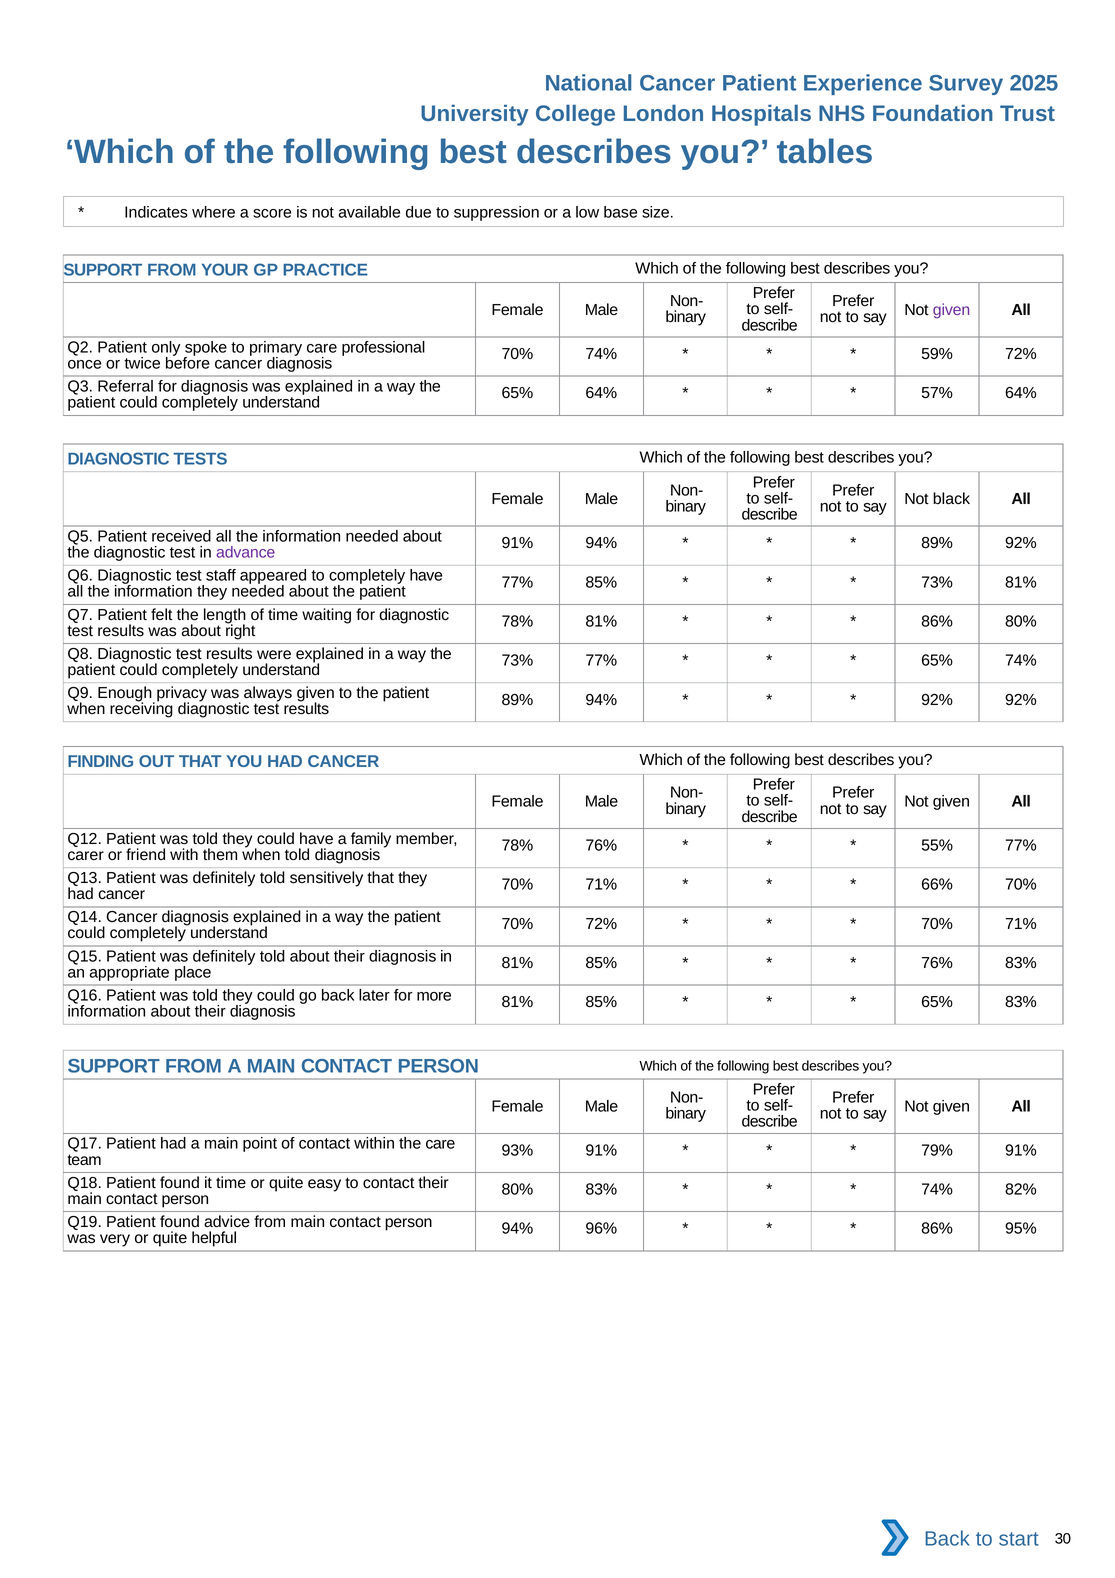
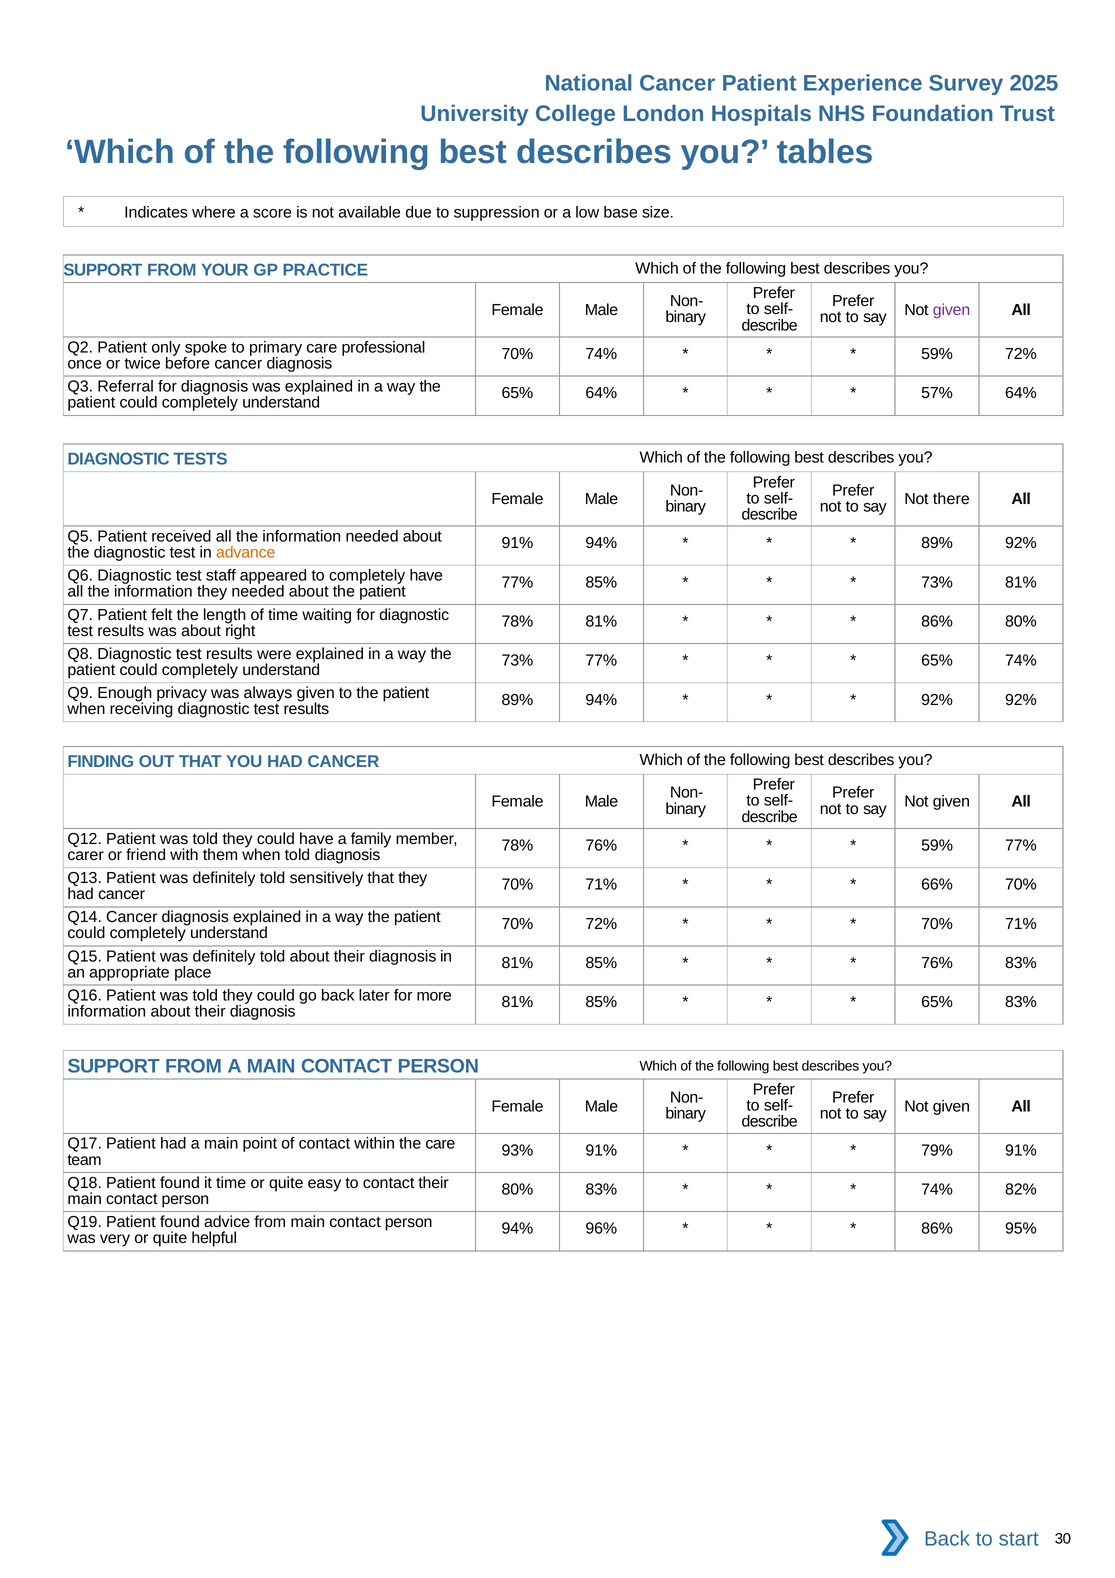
black: black -> there (951, 499)
advance colour: purple -> orange (246, 553)
55%: 55% -> 59% (937, 846)
